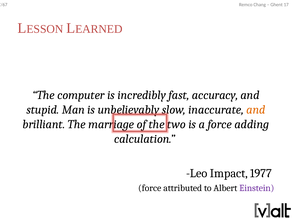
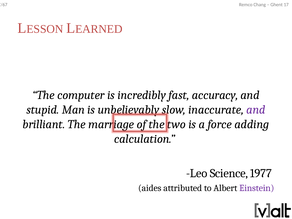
and colour: orange -> purple (256, 110)
Impact: Impact -> Science (229, 173)
force: force -> aides (150, 188)
